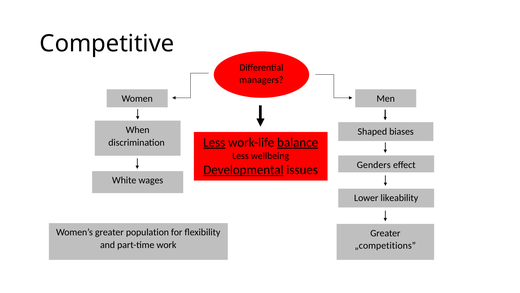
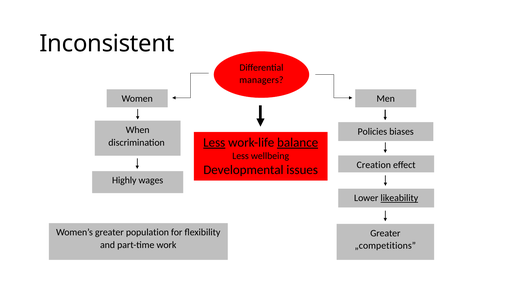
Competitive: Competitive -> Inconsistent (107, 44)
Shaped: Shaped -> Policies (372, 131)
Genders: Genders -> Creation (374, 165)
Developmental underline: present -> none (243, 170)
White: White -> Highly (124, 180)
likeability underline: none -> present (399, 198)
